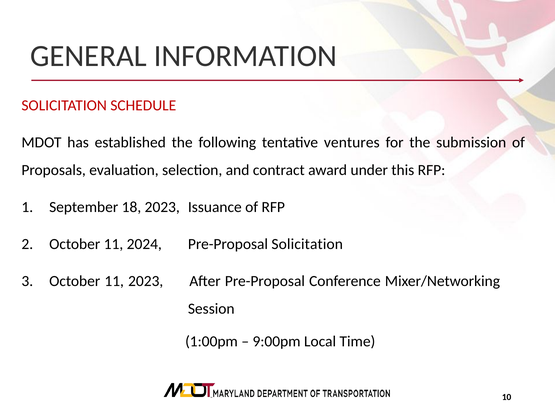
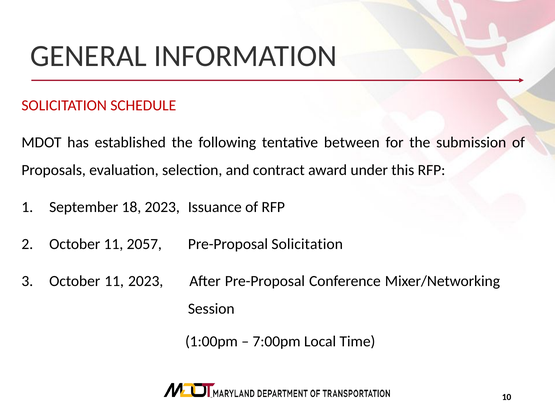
ventures: ventures -> between (352, 143)
2024: 2024 -> 2057 (144, 244)
9:00pm: 9:00pm -> 7:00pm (277, 341)
